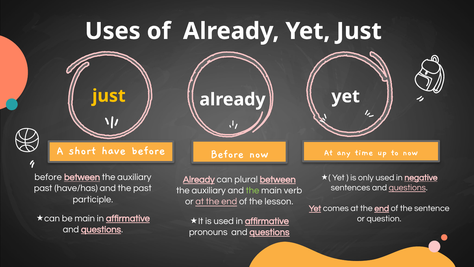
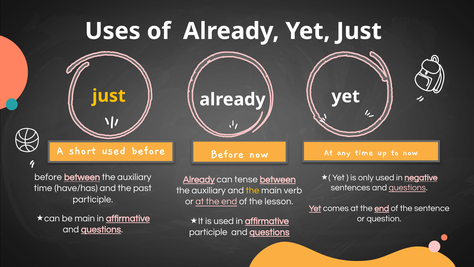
short have: have -> used (114, 150)
plural: plural -> tense (246, 179)
past: past -> time (43, 188)
the colour: light green -> yellow (253, 190)
pronouns: pronouns -> participle (208, 232)
